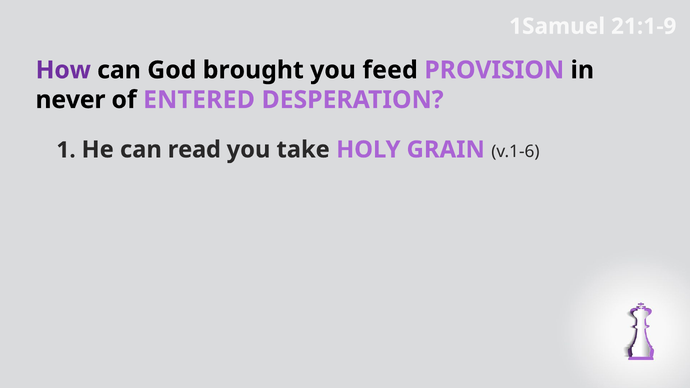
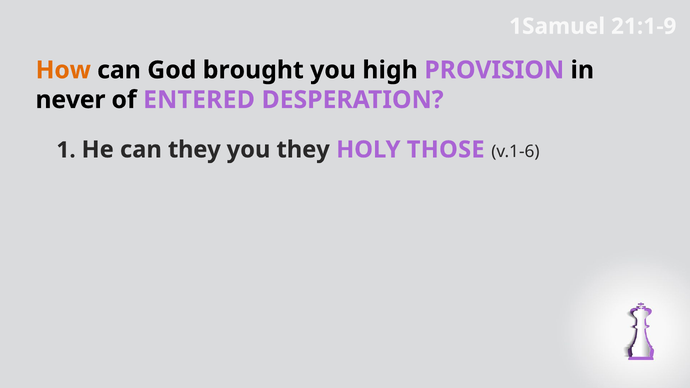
How colour: purple -> orange (63, 70)
feed: feed -> high (390, 70)
can read: read -> they (194, 150)
you take: take -> they (303, 150)
GRAIN: GRAIN -> THOSE (446, 150)
